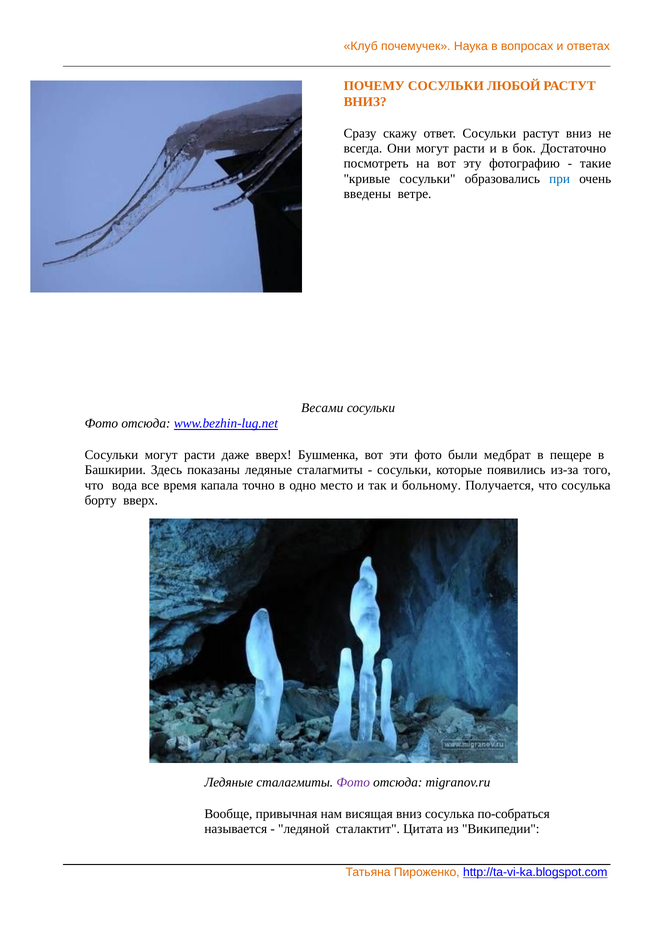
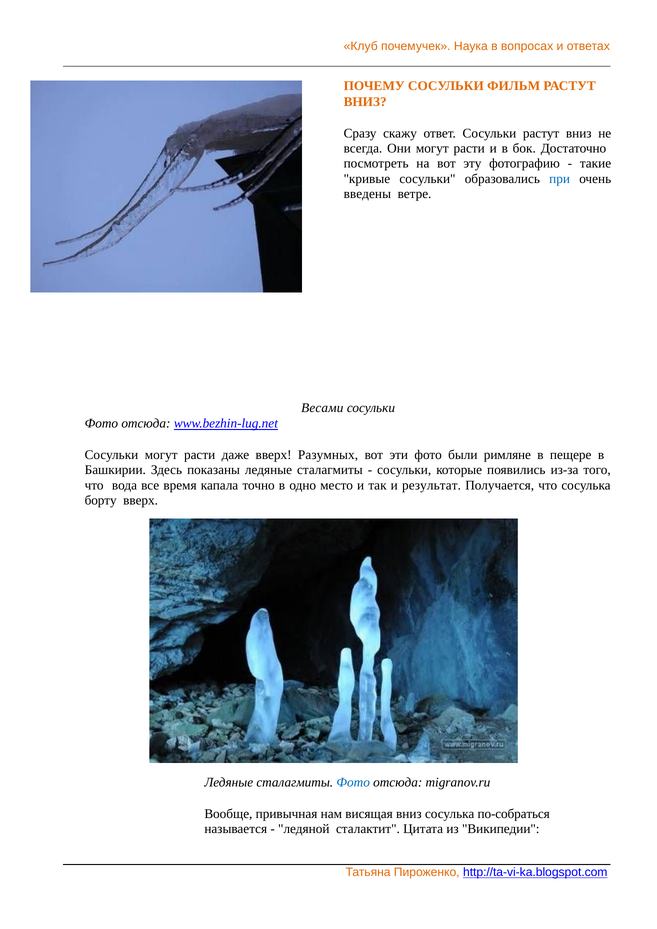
ЛЮБОЙ: ЛЮБОЙ -> ФИЛЬМ (514, 86)
Бушменка: Бушменка -> Разумных (328, 455)
медбрат: медбрат -> римляне (507, 455)
больному: больному -> результат (432, 486)
Фото colour: purple -> blue (353, 783)
